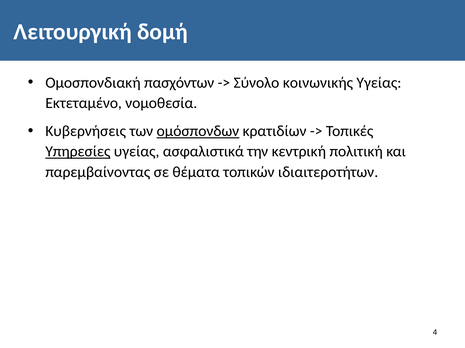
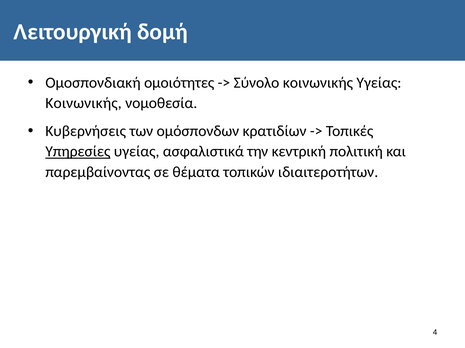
πασχόντων: πασχόντων -> ομοιότητες (179, 83)
Εκτεταμένο: Εκτεταμένο -> Κοινωνικής (84, 103)
ομόσπονδων underline: present -> none (198, 131)
